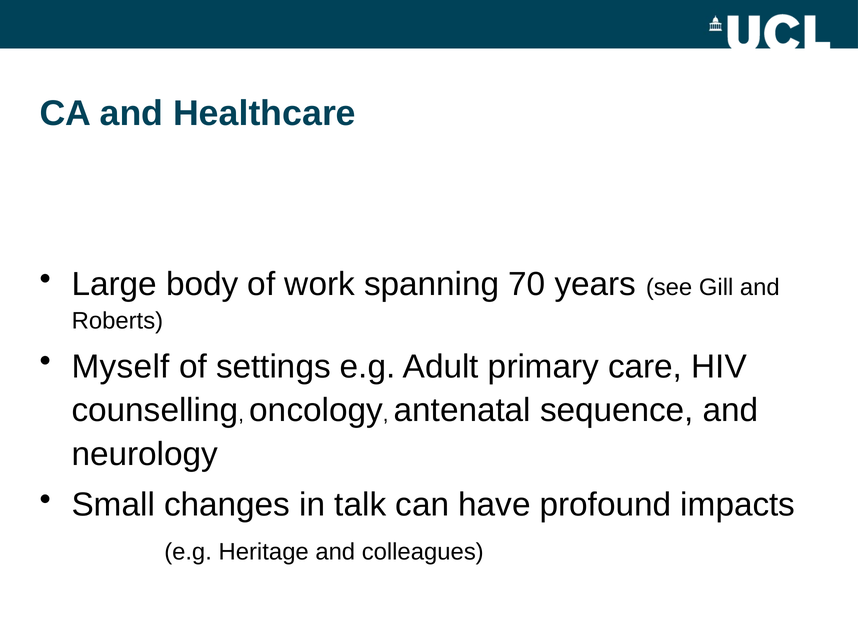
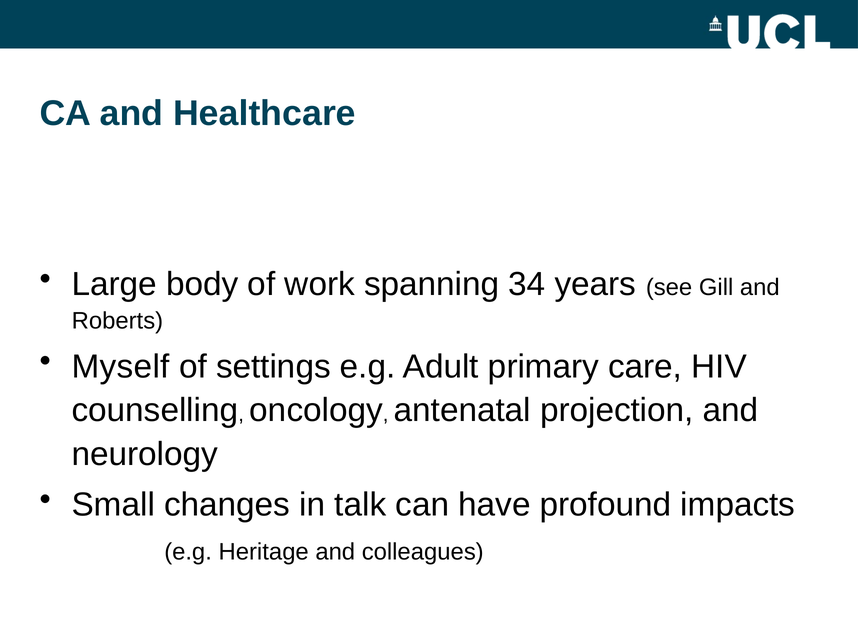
70: 70 -> 34 (527, 285)
sequence: sequence -> projection (617, 411)
